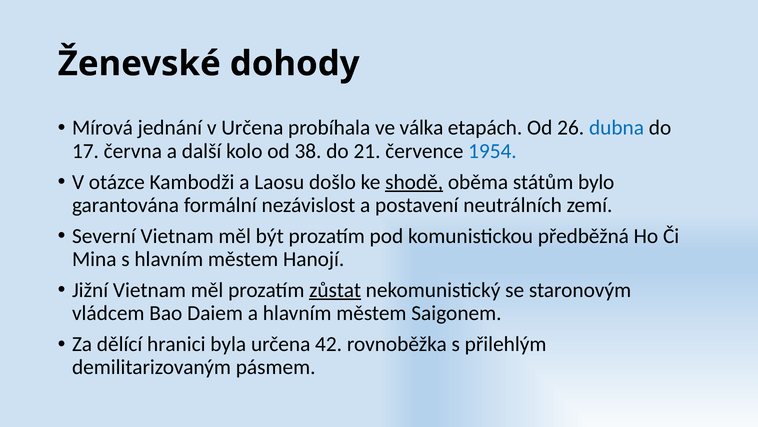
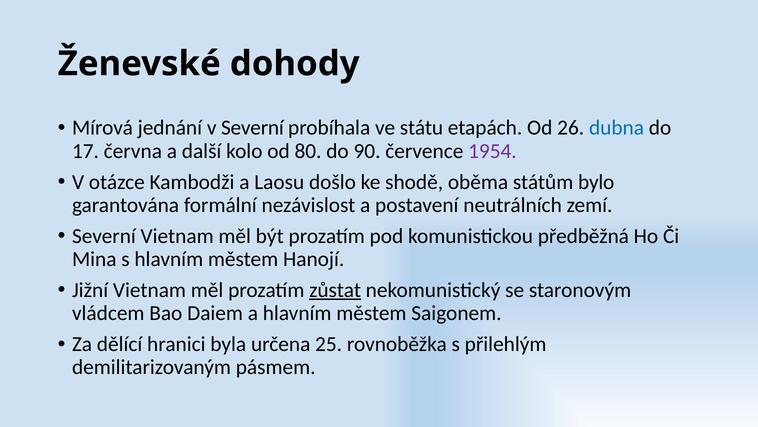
v Určena: Určena -> Severní (252, 128)
válka: válka -> státu (421, 128)
38: 38 -> 80 (308, 151)
21: 21 -> 90 (367, 151)
1954 colour: blue -> purple (492, 151)
shodě underline: present -> none (414, 182)
42: 42 -> 25 (329, 344)
